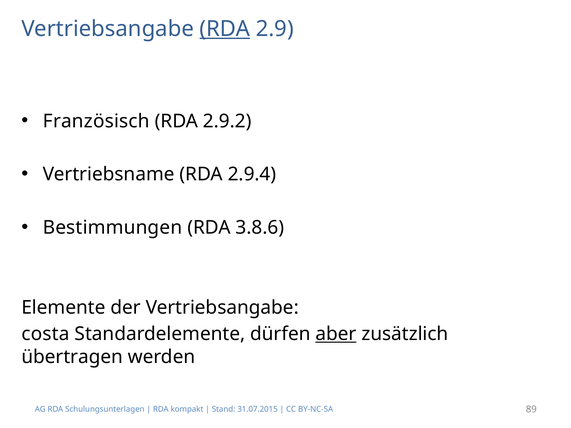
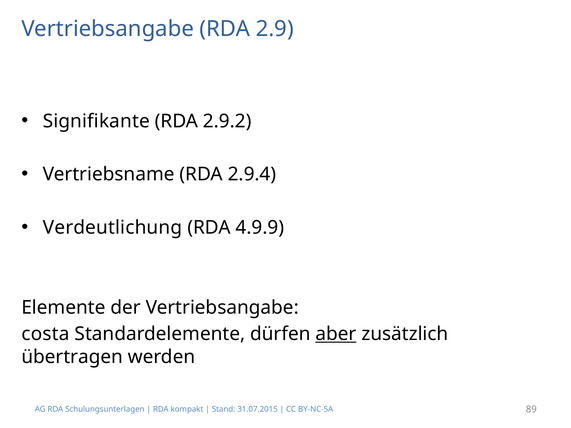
RDA underline: present -> none (225, 29)
Französisch: Französisch -> Signifikante (96, 121)
Bestimmungen: Bestimmungen -> Verdeutlichung (113, 228)
3.8.6: 3.8.6 -> 4.9.9 (260, 228)
